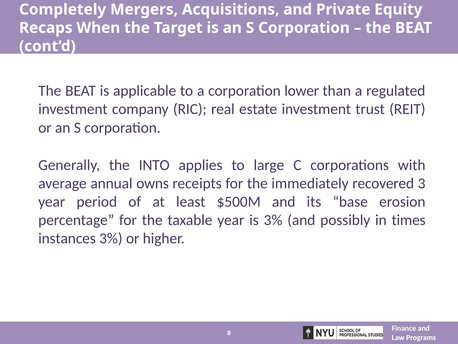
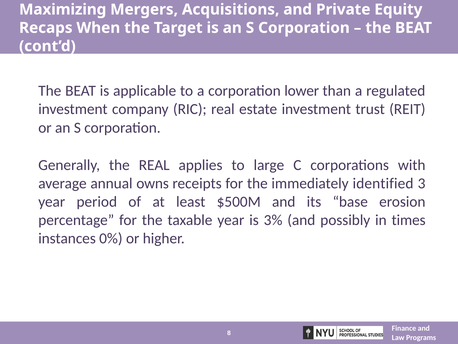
Completely: Completely -> Maximizing (63, 9)
the INTO: INTO -> REAL (154, 165)
recovered: recovered -> identified (383, 183)
instances 3%: 3% -> 0% (111, 238)
